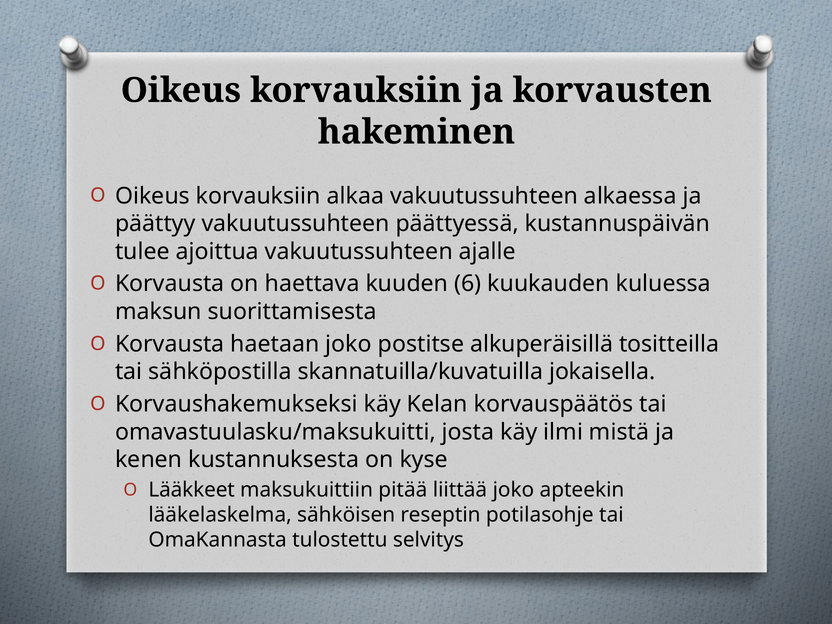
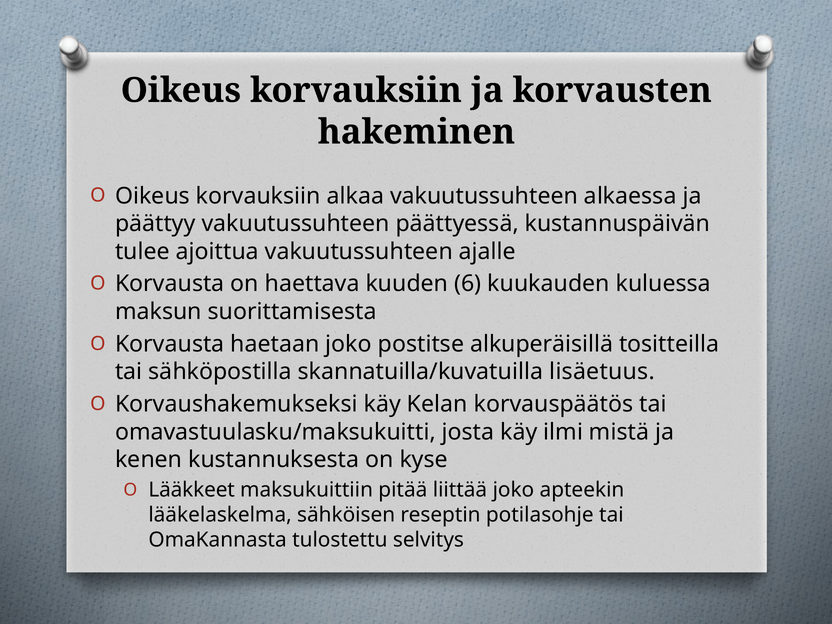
jokaisella: jokaisella -> lisäetuus (602, 372)
